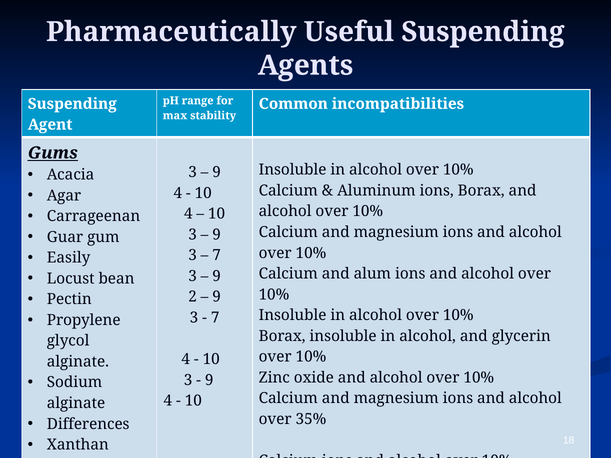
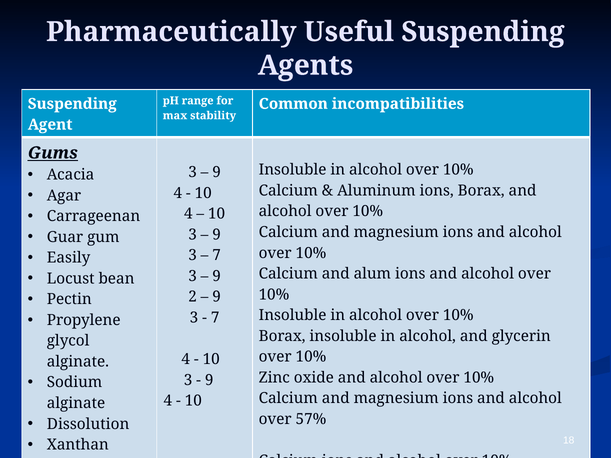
35%: 35% -> 57% (311, 419)
Differences: Differences -> Dissolution (88, 424)
